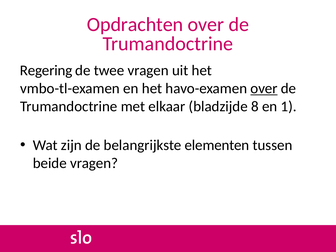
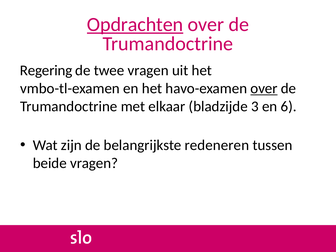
Opdrachten underline: none -> present (135, 24)
8: 8 -> 3 (255, 106)
1: 1 -> 6 (289, 106)
elementen: elementen -> redeneren (217, 145)
